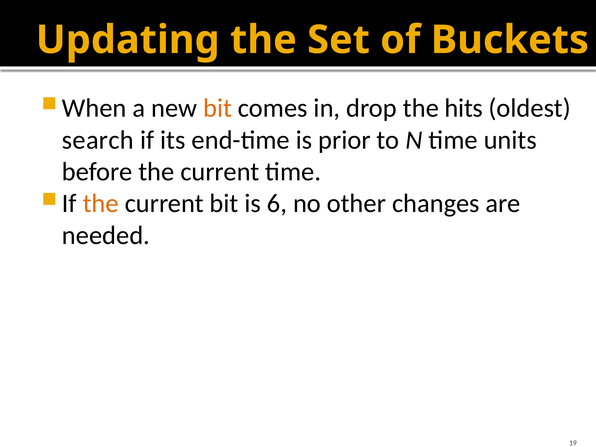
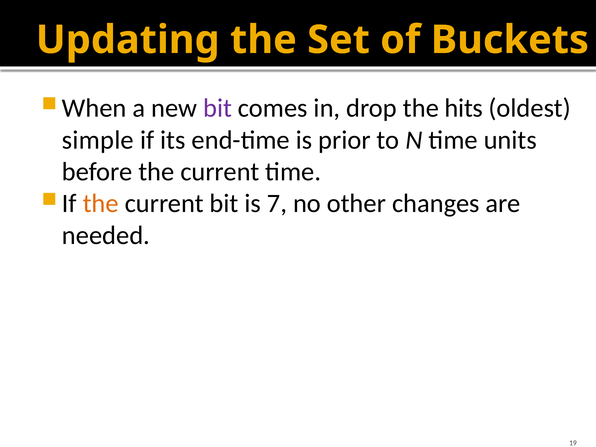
bit colour: orange -> purple (218, 108)
search: search -> simple (98, 140)
6: 6 -> 7 (277, 204)
